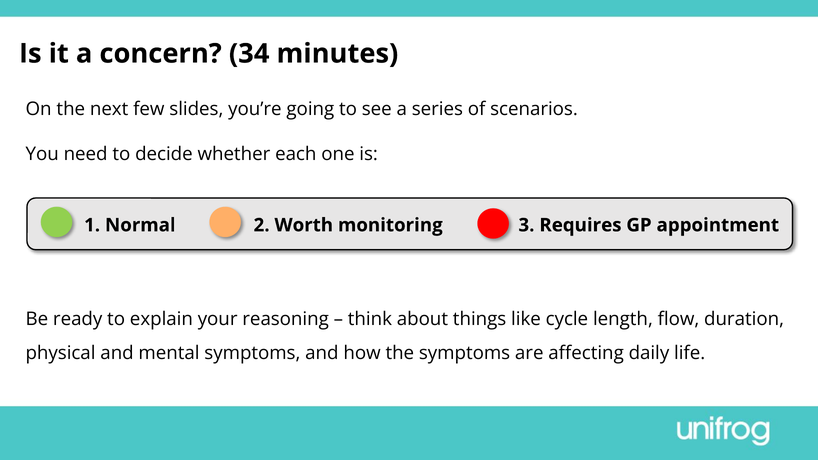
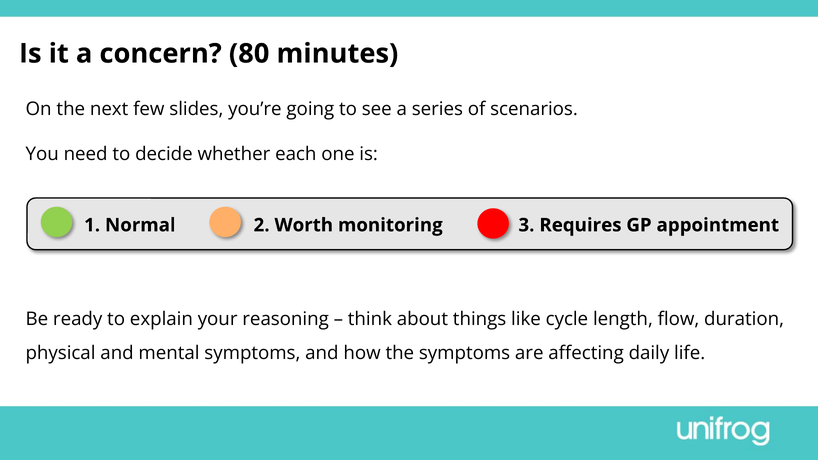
34: 34 -> 80 (249, 54)
